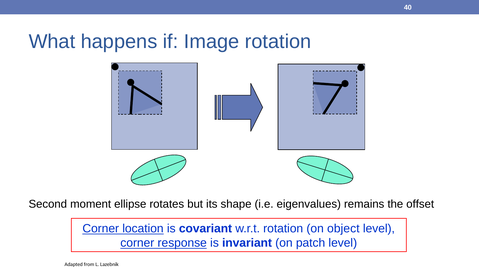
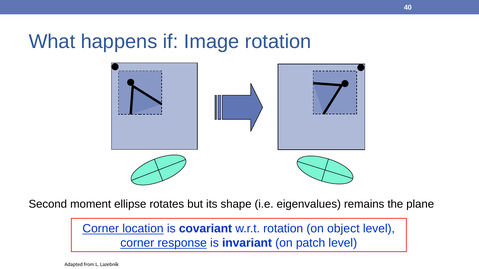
offset: offset -> plane (420, 204)
